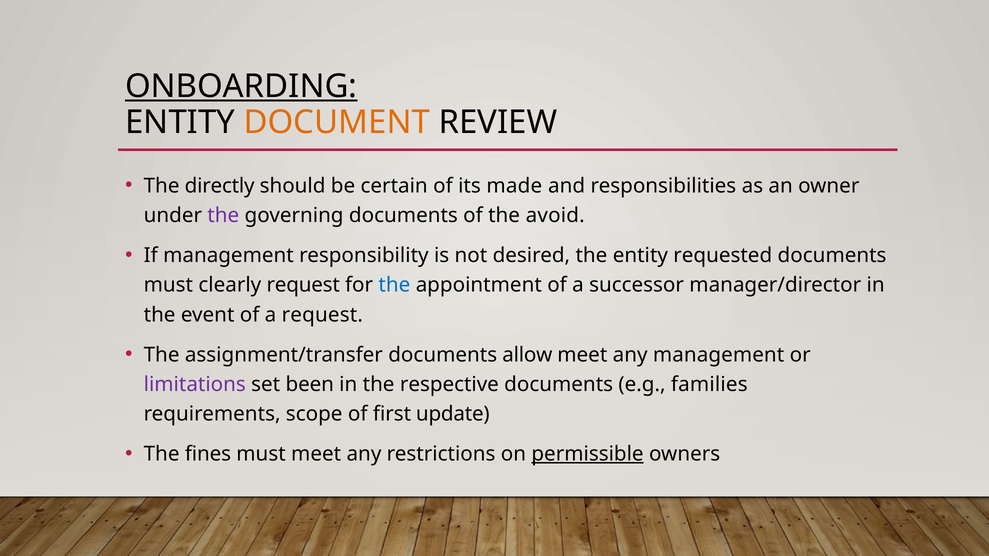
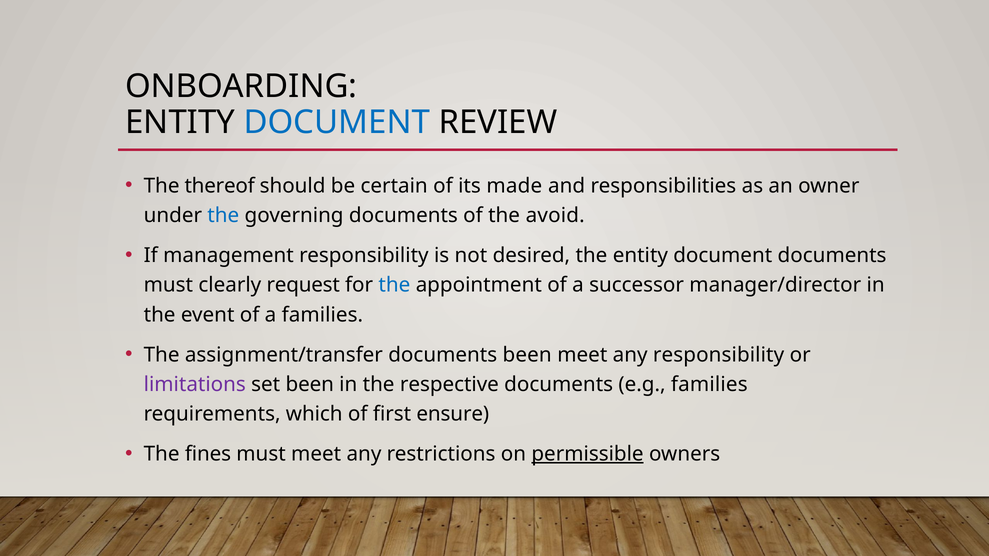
ONBOARDING underline: present -> none (241, 87)
DOCUMENT colour: orange -> blue (337, 122)
directly: directly -> thereof (220, 186)
the colour: purple -> blue (223, 216)
the entity requested: requested -> document (723, 256)
a request: request -> families (322, 315)
documents allow: allow -> been (527, 355)
any management: management -> responsibility (719, 355)
scope: scope -> which (314, 414)
update: update -> ensure (453, 414)
